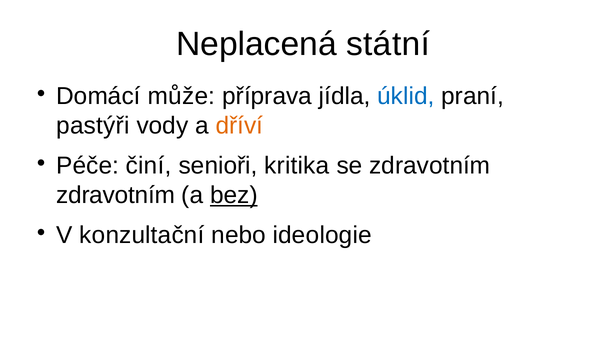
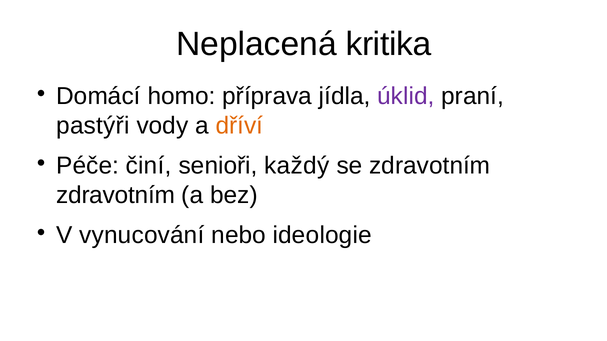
státní: státní -> kritika (388, 44)
může: může -> homo (181, 96)
úklid colour: blue -> purple (406, 96)
kritika: kritika -> každý (297, 166)
bez underline: present -> none (234, 195)
konzultační: konzultační -> vynucování (142, 236)
